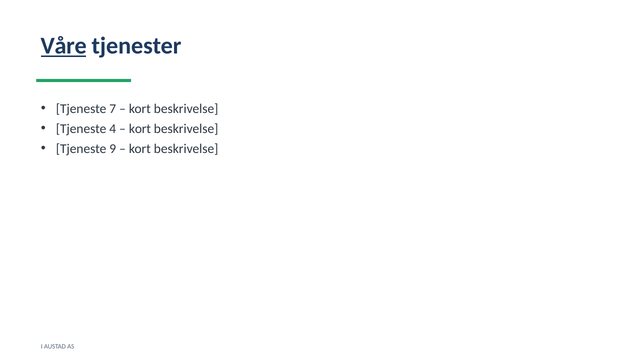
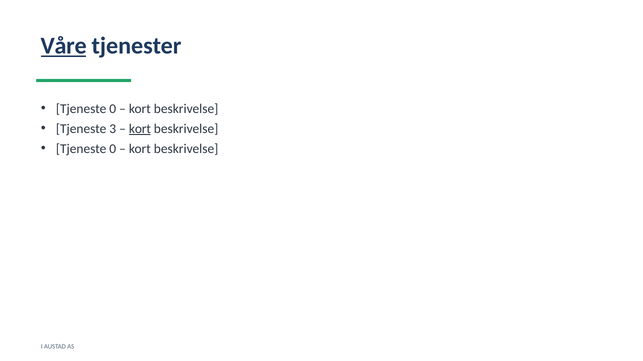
7: 7 -> 0 (113, 109)
4: 4 -> 3 (113, 129)
kort underline: none -> present (140, 129)
9: 9 -> 0 (113, 149)
